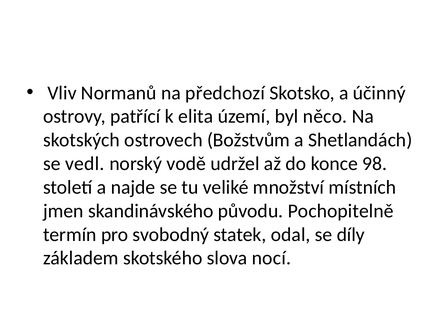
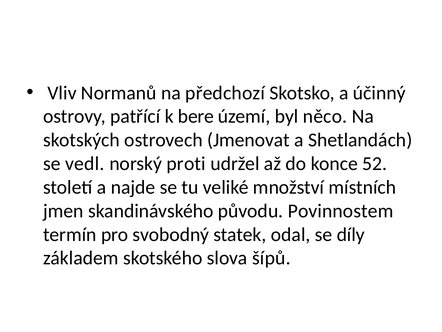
elita: elita -> bere (196, 116)
Božstvům: Božstvům -> Jmenovat (248, 140)
vodě: vodě -> proti (186, 163)
98: 98 -> 52 (375, 163)
Pochopitelně: Pochopitelně -> Povinnostem (341, 211)
nocí: nocí -> šípů (271, 258)
